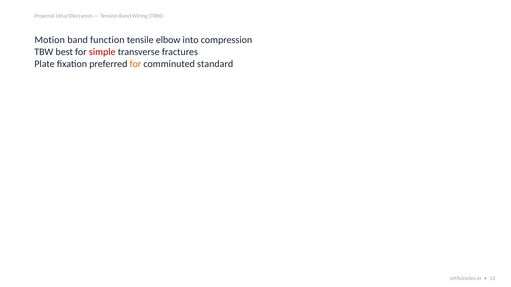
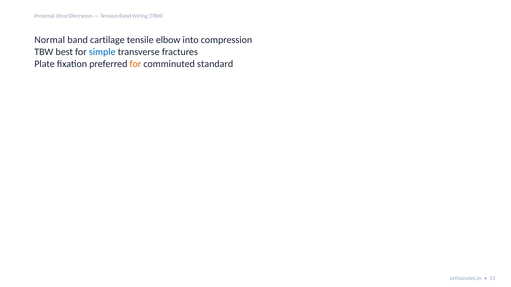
Motion: Motion -> Normal (50, 40)
function: function -> cartilage (107, 40)
simple colour: red -> blue (102, 52)
